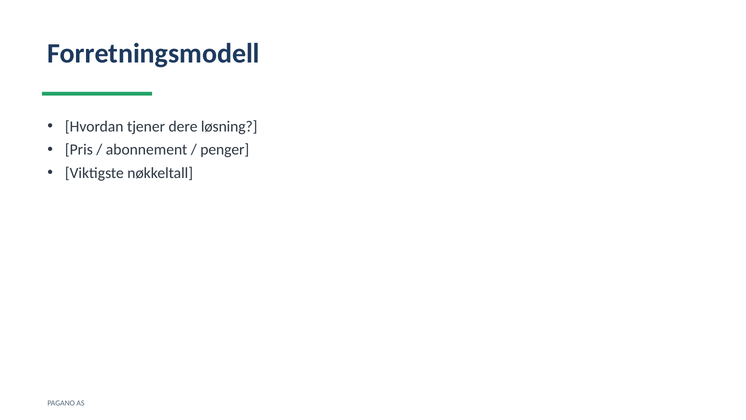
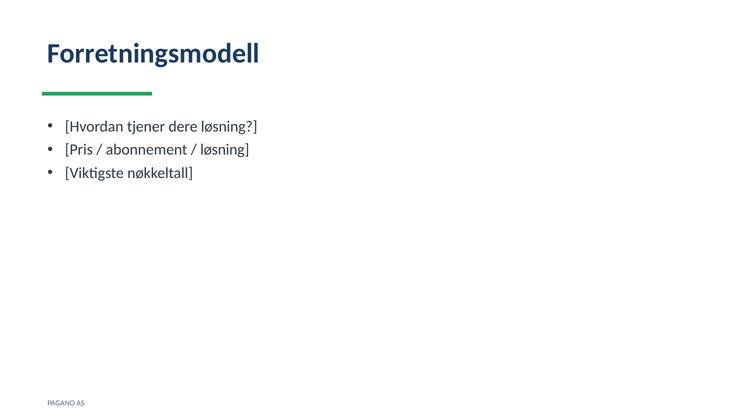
penger: penger -> løsning (225, 150)
